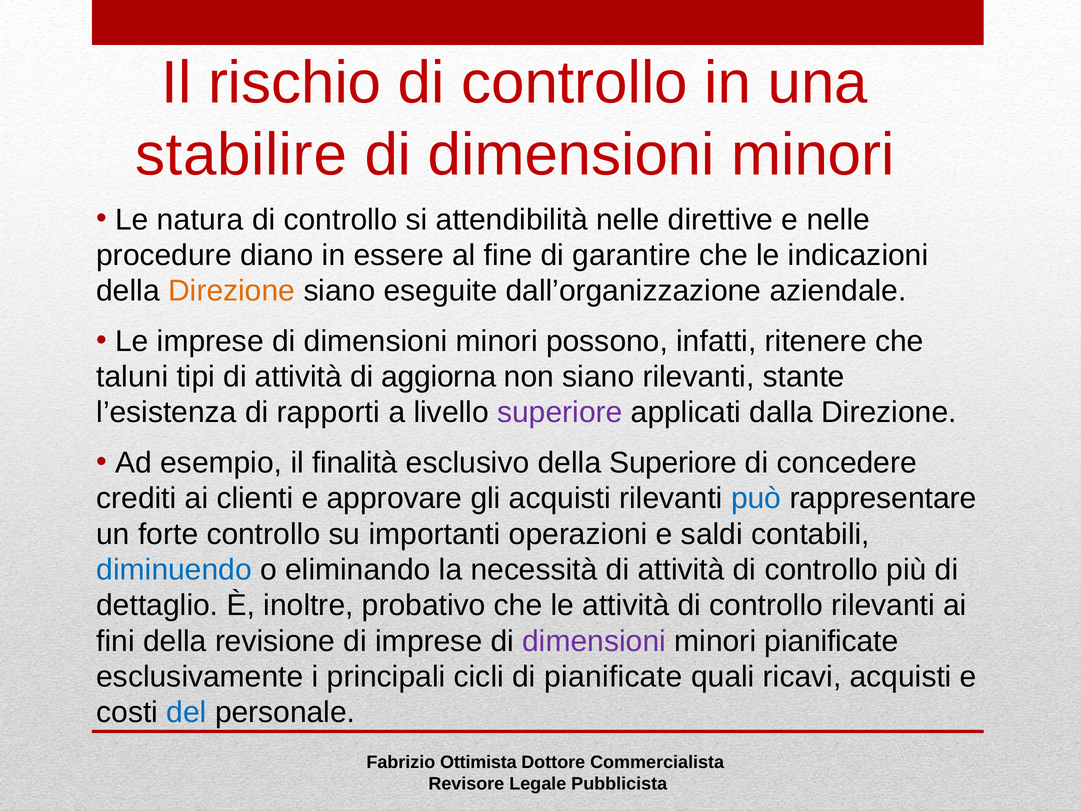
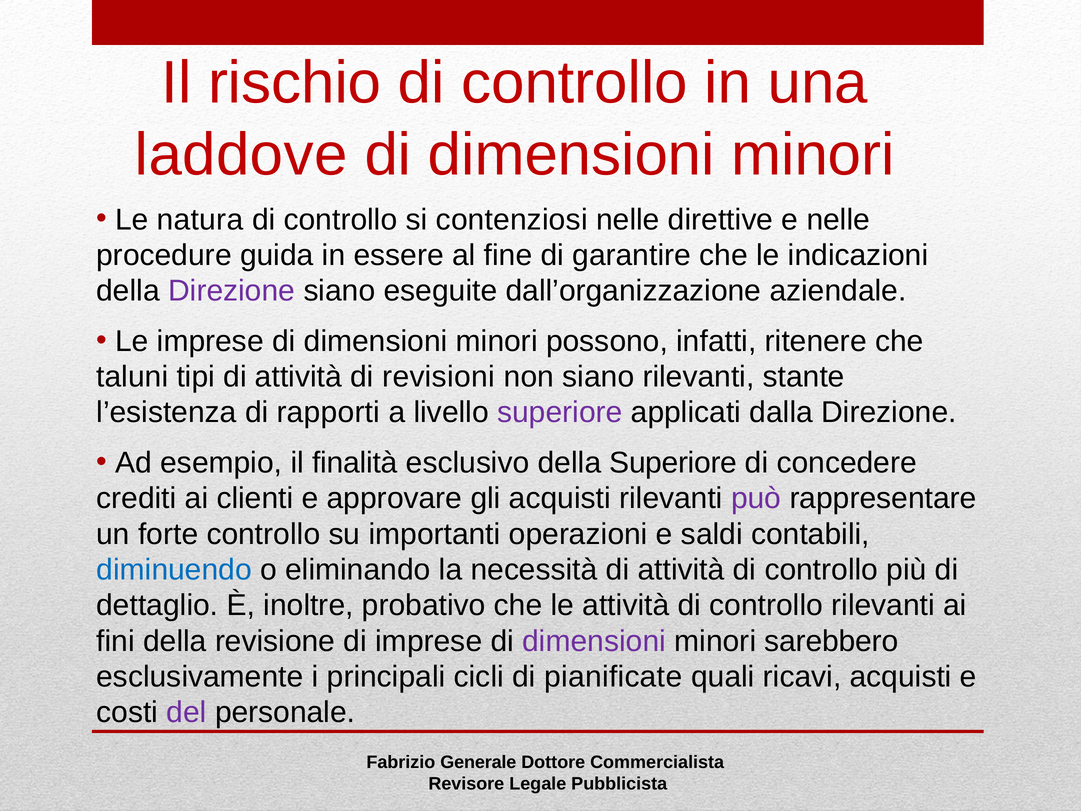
stabilire: stabilire -> laddove (241, 155)
attendibilità: attendibilità -> contenziosi (512, 220)
diano: diano -> guida (277, 255)
Direzione colour: orange -> purple (232, 291)
aggiorna: aggiorna -> revisioni (439, 377)
può colour: blue -> purple (756, 498)
minori pianificate: pianificate -> sarebbero (831, 641)
del colour: blue -> purple (187, 712)
Ottimista: Ottimista -> Generale (478, 762)
